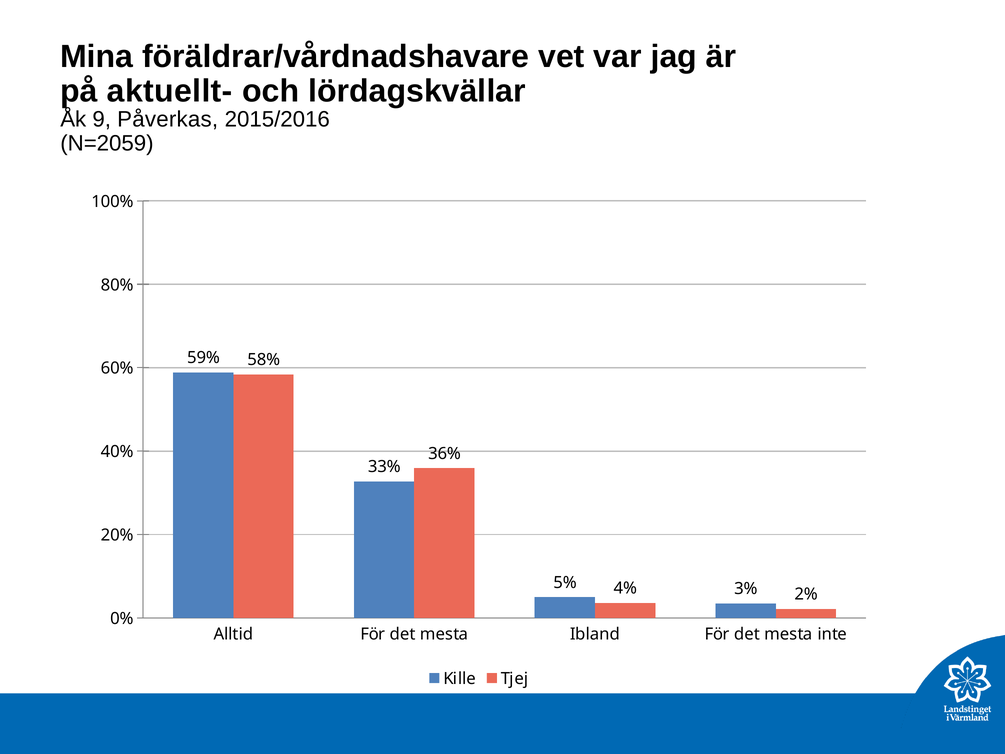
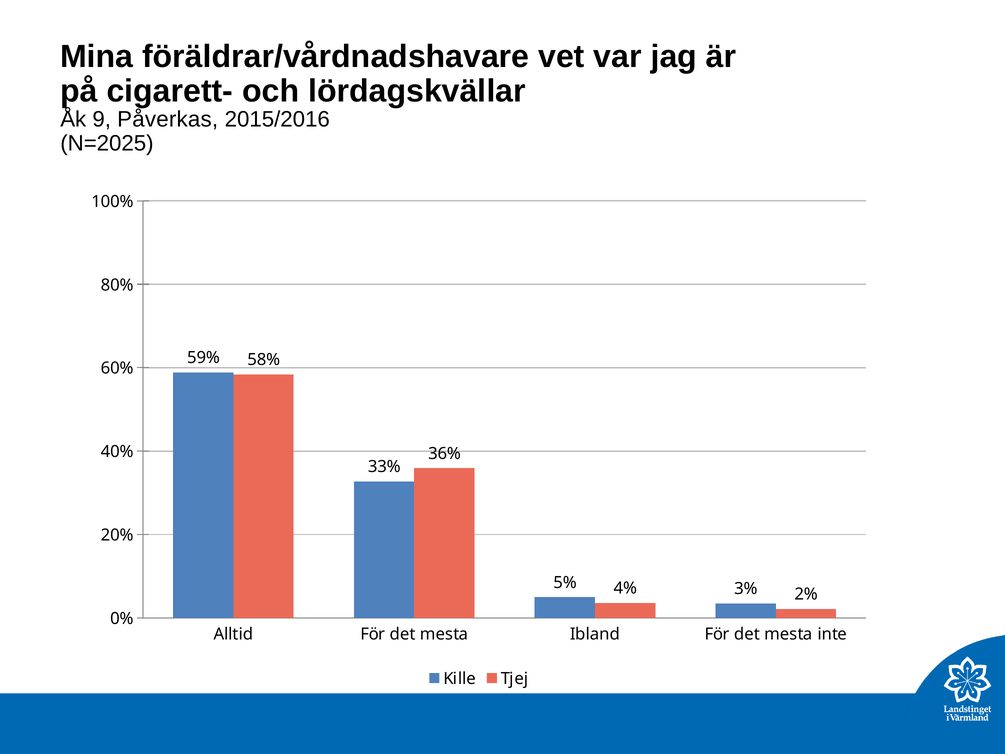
aktuellt-: aktuellt- -> cigarett- (170, 91)
N=2059: N=2059 -> N=2025 (107, 144)
